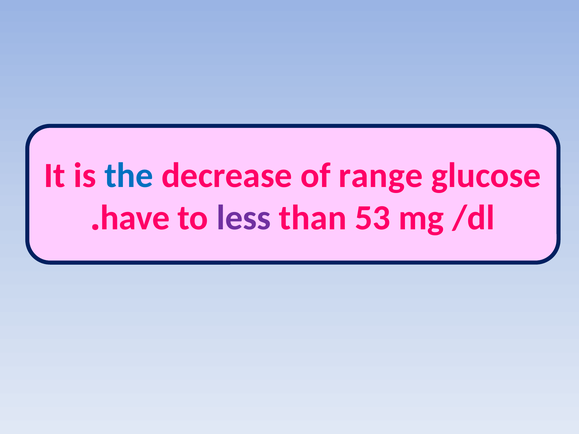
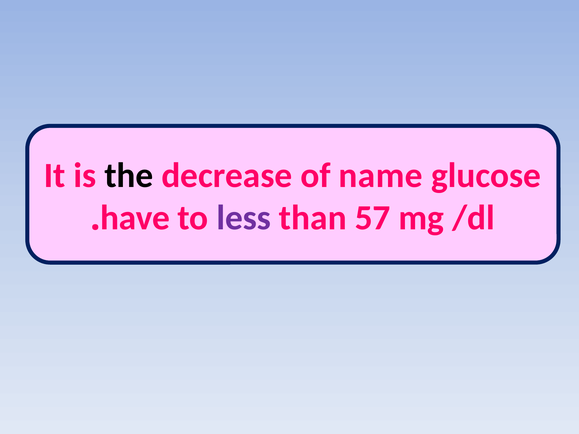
the colour: blue -> black (129, 176)
range: range -> name (381, 176)
53: 53 -> 57 (373, 218)
